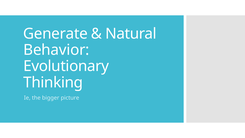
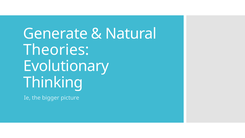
Behavior: Behavior -> Theories (56, 50)
